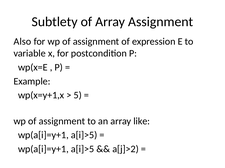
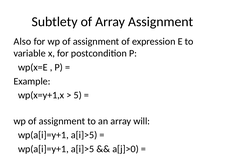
like: like -> will (142, 122)
a[j]>2: a[j]>2 -> a[j]>0 (126, 150)
